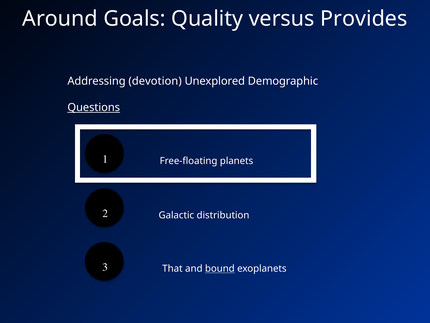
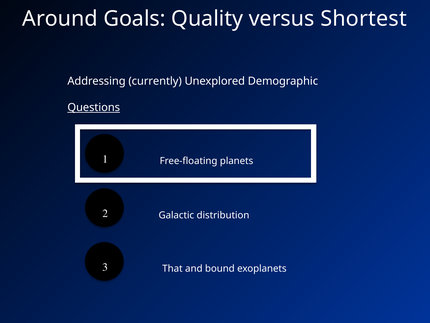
Provides: Provides -> Shortest (364, 19)
devotion: devotion -> currently (155, 81)
bound underline: present -> none (220, 268)
